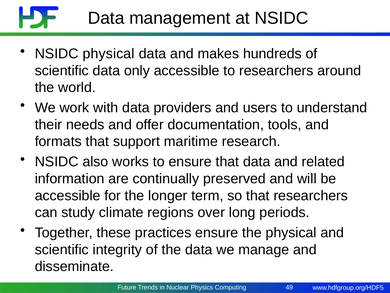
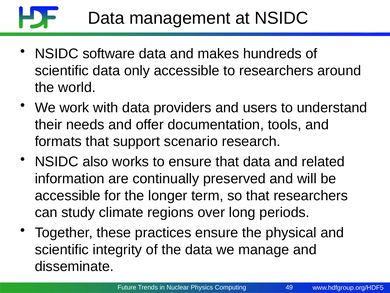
NSIDC physical: physical -> software (109, 54)
maritime: maritime -> scenario (191, 141)
